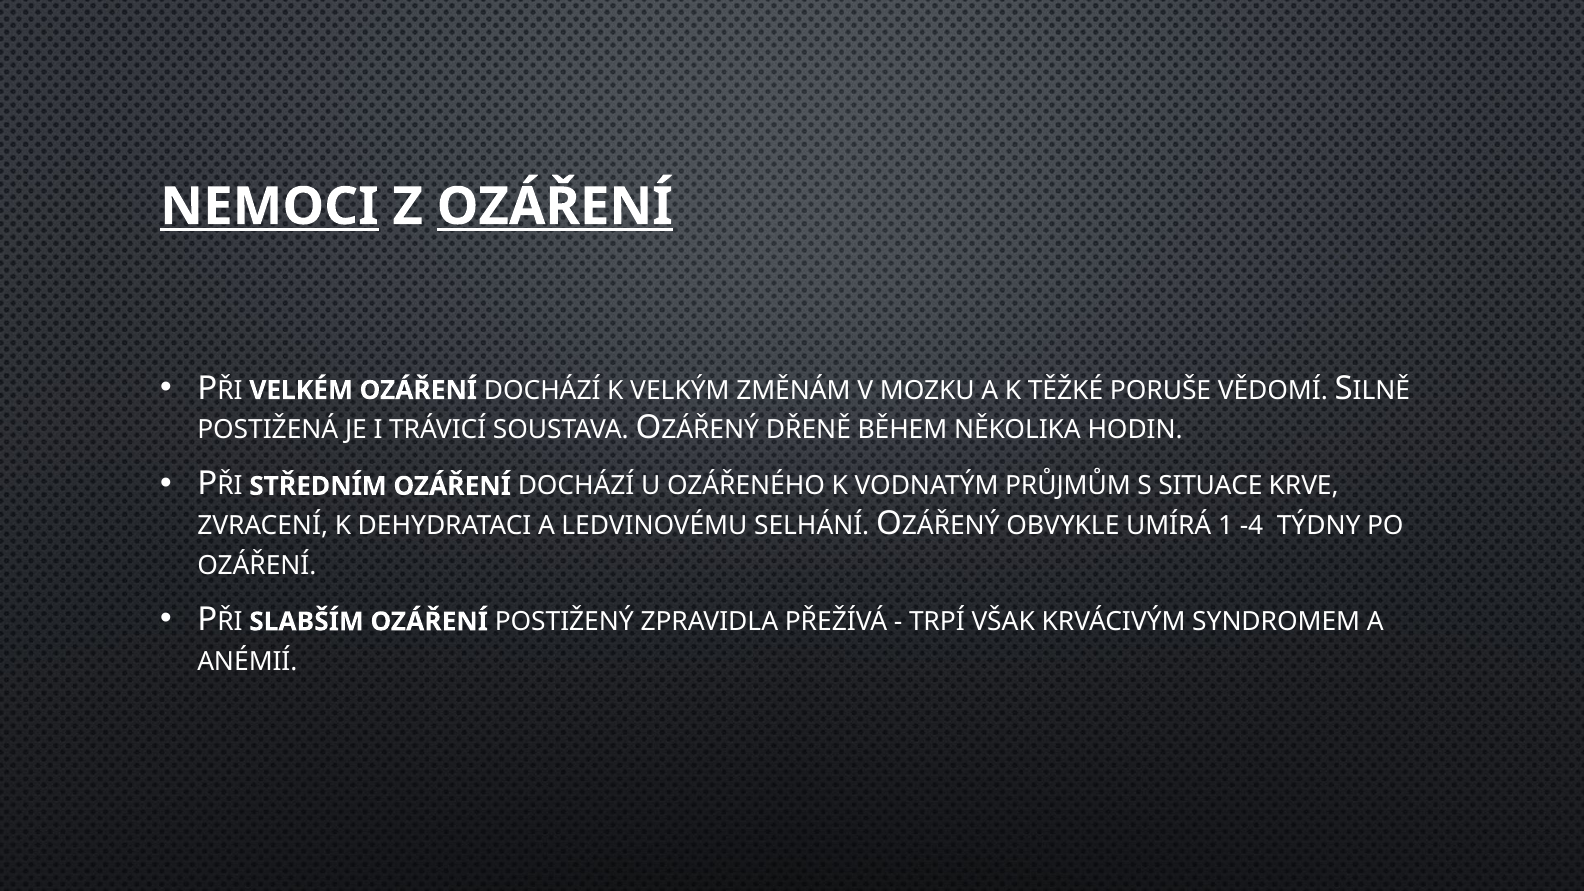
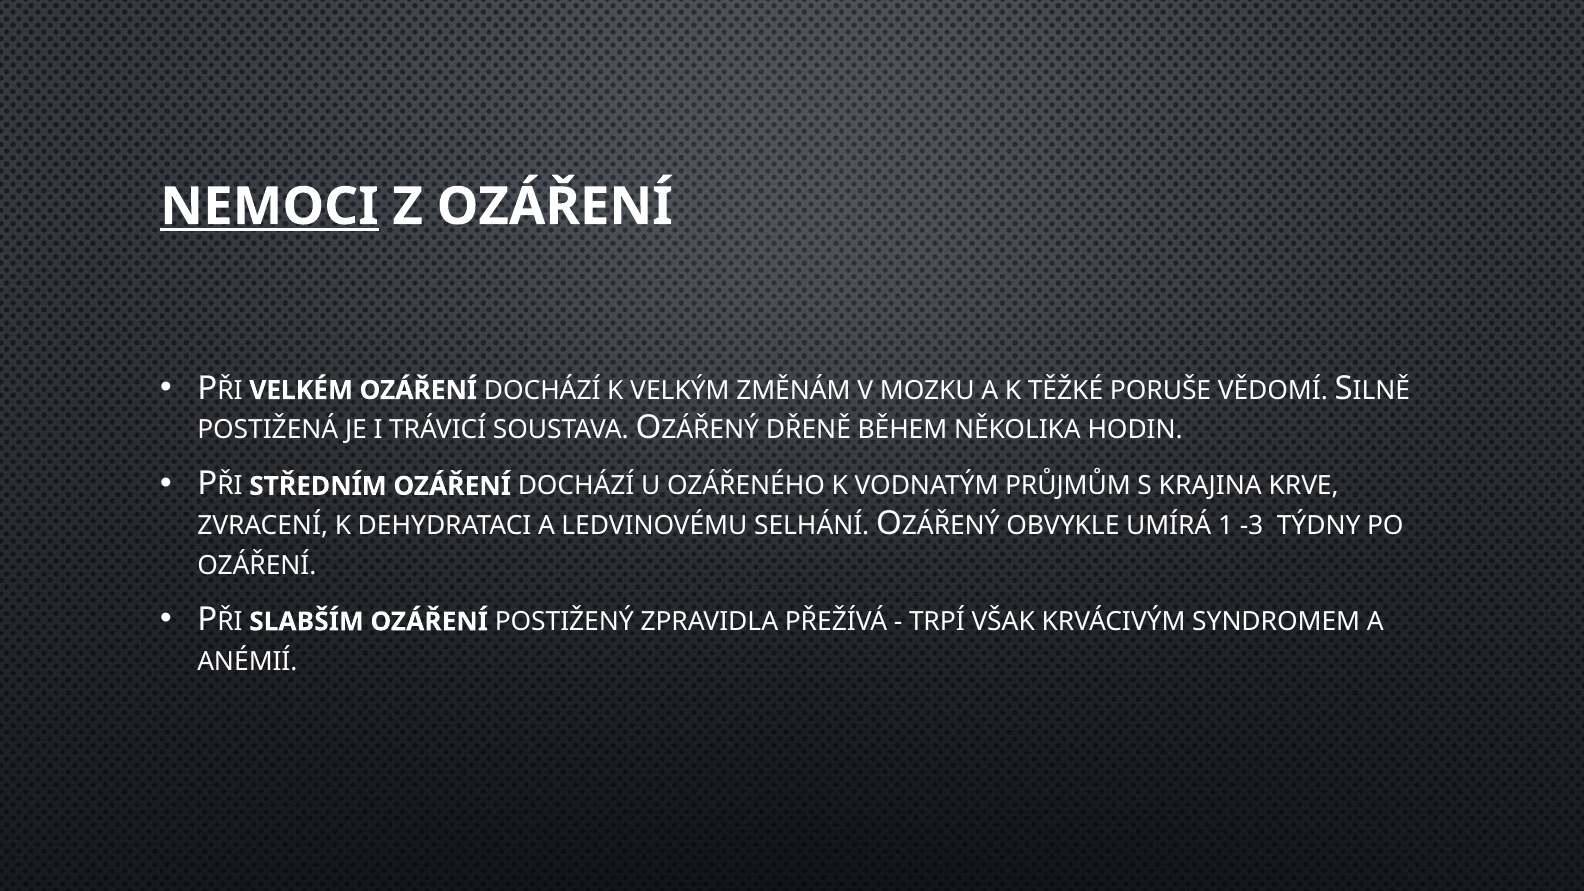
OZÁŘENÍ underline: present -> none (555, 207)
SITUACE: SITUACE -> KRAJINA (1210, 486)
-4: -4 -> -3 (1252, 526)
